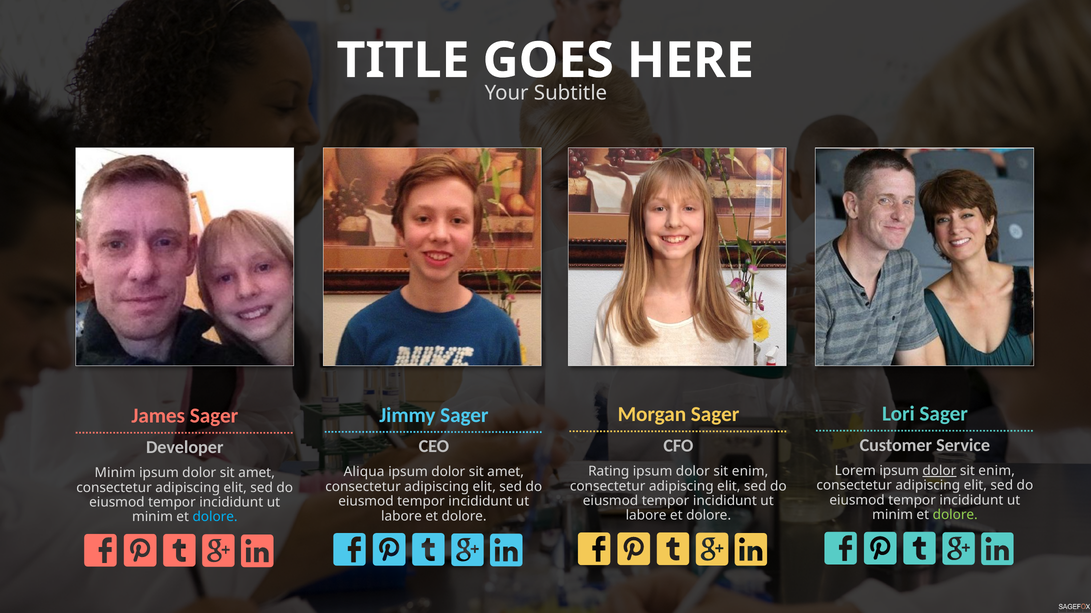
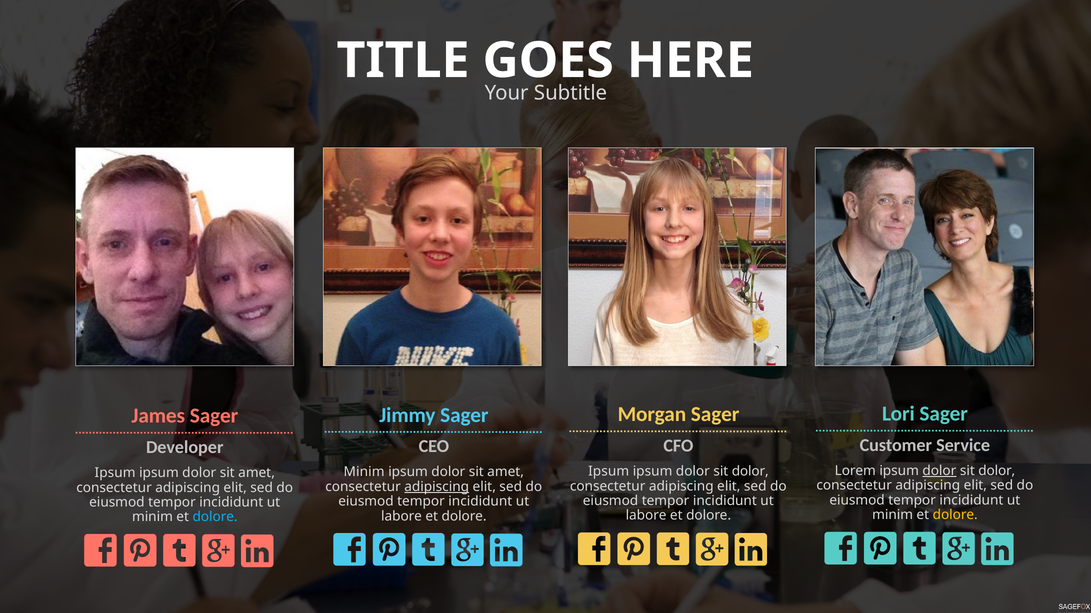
enim: enim -> dolor (997, 471)
Rating: Rating -> Ipsum (609, 472)
enim: enim -> dolor (750, 472)
Aliqua: Aliqua -> Minim (364, 472)
Minim: Minim -> Ipsum (115, 473)
adipiscing underline: none -> present (437, 487)
dolore colour: light green -> yellow (955, 515)
